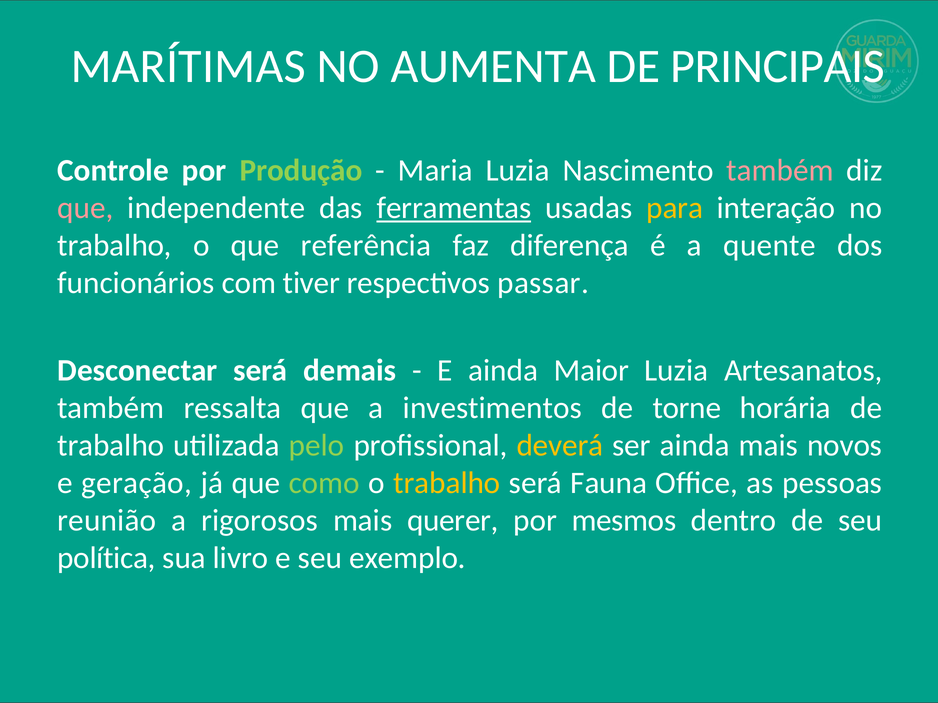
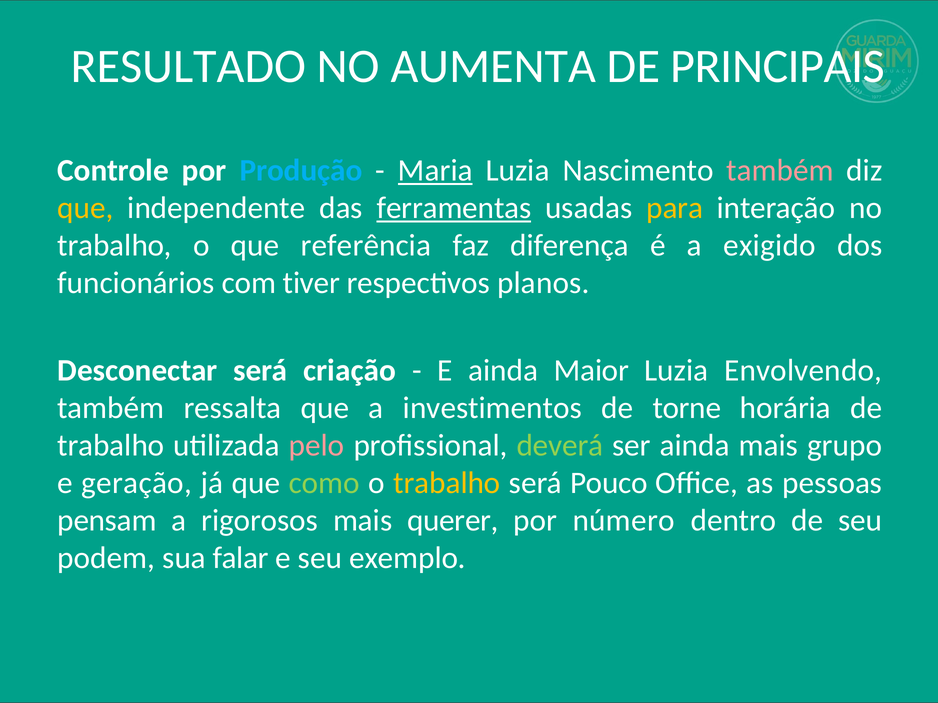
MARÍTIMAS: MARÍTIMAS -> RESULTADO (188, 66)
Produção colour: light green -> light blue (301, 171)
Maria underline: none -> present (435, 171)
que colour: pink -> yellow (85, 208)
quente: quente -> exigido (770, 246)
passar: passar -> planos (543, 283)
demais: demais -> criação (350, 371)
Artesanatos: Artesanatos -> Envolvendo (803, 371)
pelo colour: light green -> pink (317, 446)
deverá colour: yellow -> light green (560, 446)
novos: novos -> grupo (845, 446)
Fauna: Fauna -> Pouco (609, 483)
reunião: reunião -> pensam (107, 521)
mesmos: mesmos -> número (624, 521)
política: política -> podem (106, 558)
livro: livro -> falar (241, 558)
